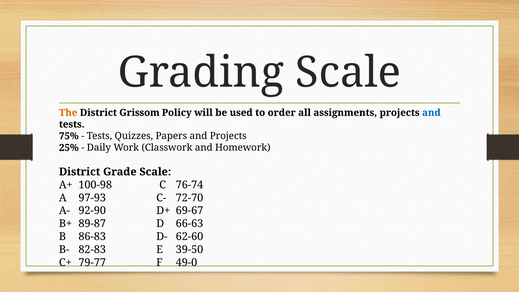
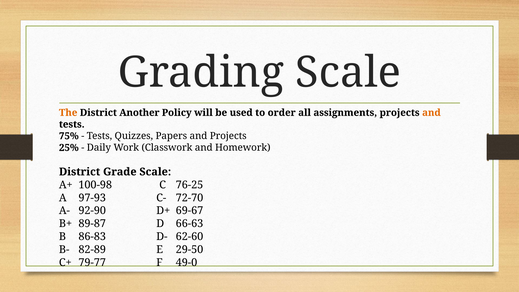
Grissom: Grissom -> Another (139, 113)
and colour: blue -> orange (431, 113)
76-74: 76-74 -> 76-25 (190, 185)
82-83: 82-83 -> 82-89 (92, 250)
39-50: 39-50 -> 29-50 (190, 250)
